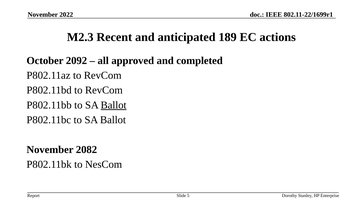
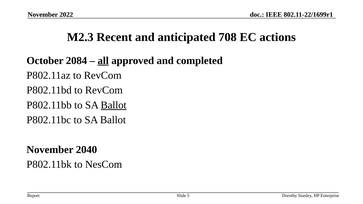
189: 189 -> 708 (228, 37)
2092: 2092 -> 2084 (76, 61)
all underline: none -> present (103, 61)
2082: 2082 -> 2040 (86, 150)
